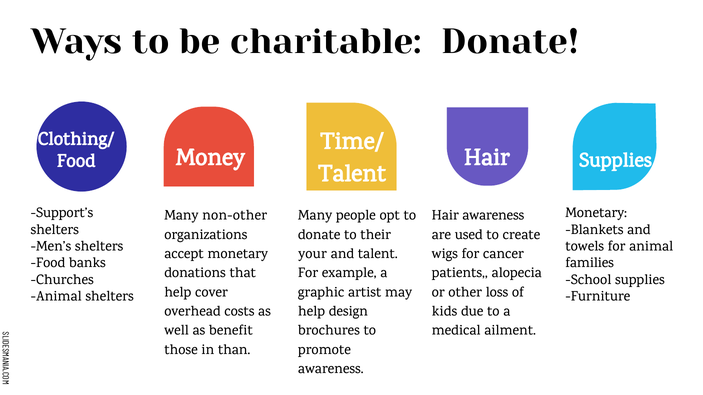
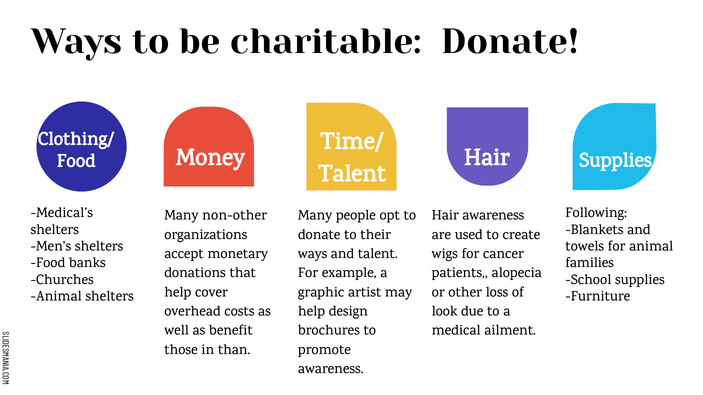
Support’s: Support’s -> Medical’s (62, 213)
Monetary: Monetary -> Following (596, 213)
your: your -> ways (313, 254)
kids: kids -> look (445, 312)
